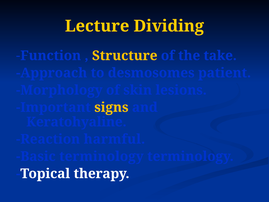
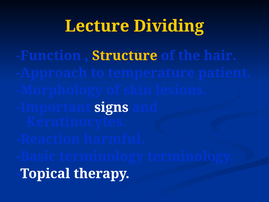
take: take -> hair (220, 56)
desmosomes: desmosomes -> temperature (151, 73)
signs colour: yellow -> white (111, 107)
Keratohyaline: Keratohyaline -> Keratinocytes (76, 122)
